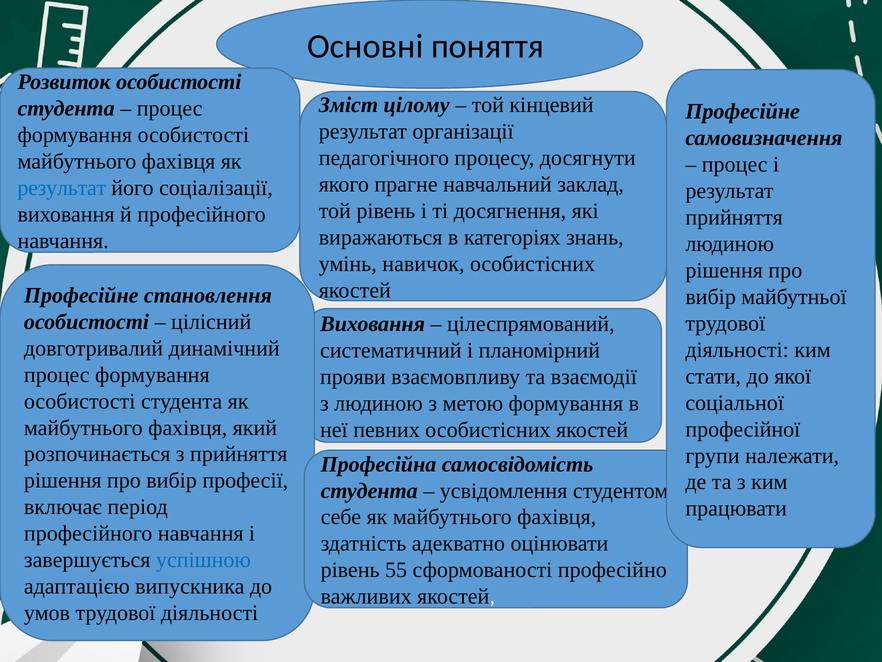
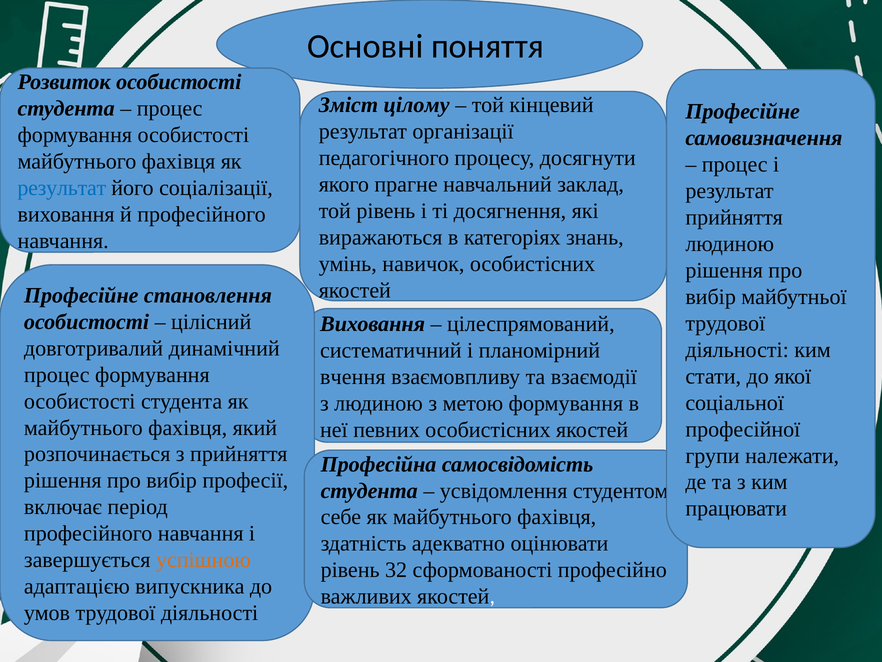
прояви: прояви -> вчення (353, 377)
успішною colour: blue -> orange (203, 560)
55: 55 -> 32 (396, 570)
